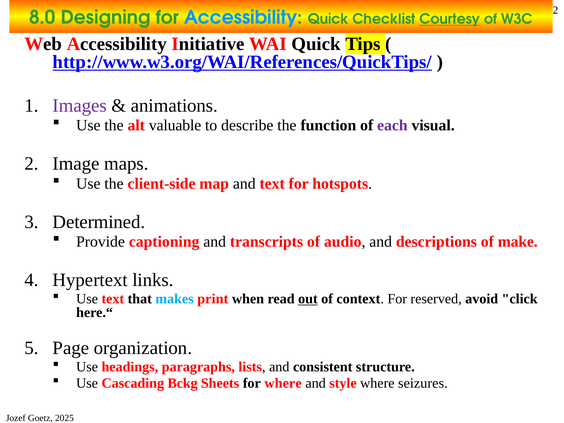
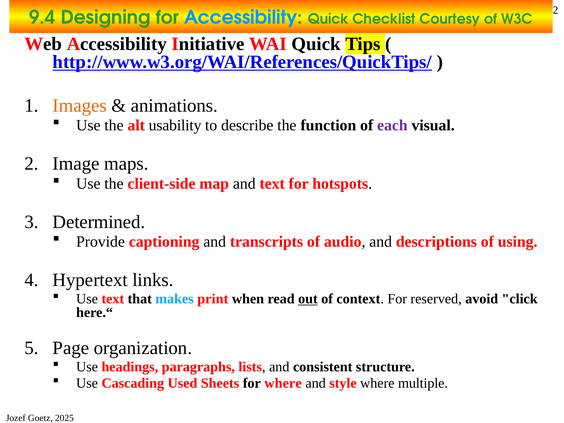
8.0: 8.0 -> 9.4 (42, 18)
Courtesy underline: present -> none (450, 19)
Images colour: purple -> orange (80, 106)
valuable: valuable -> usability (175, 125)
make: make -> using (518, 242)
Bckg: Bckg -> Used (182, 383)
seizures: seizures -> multiple (423, 383)
